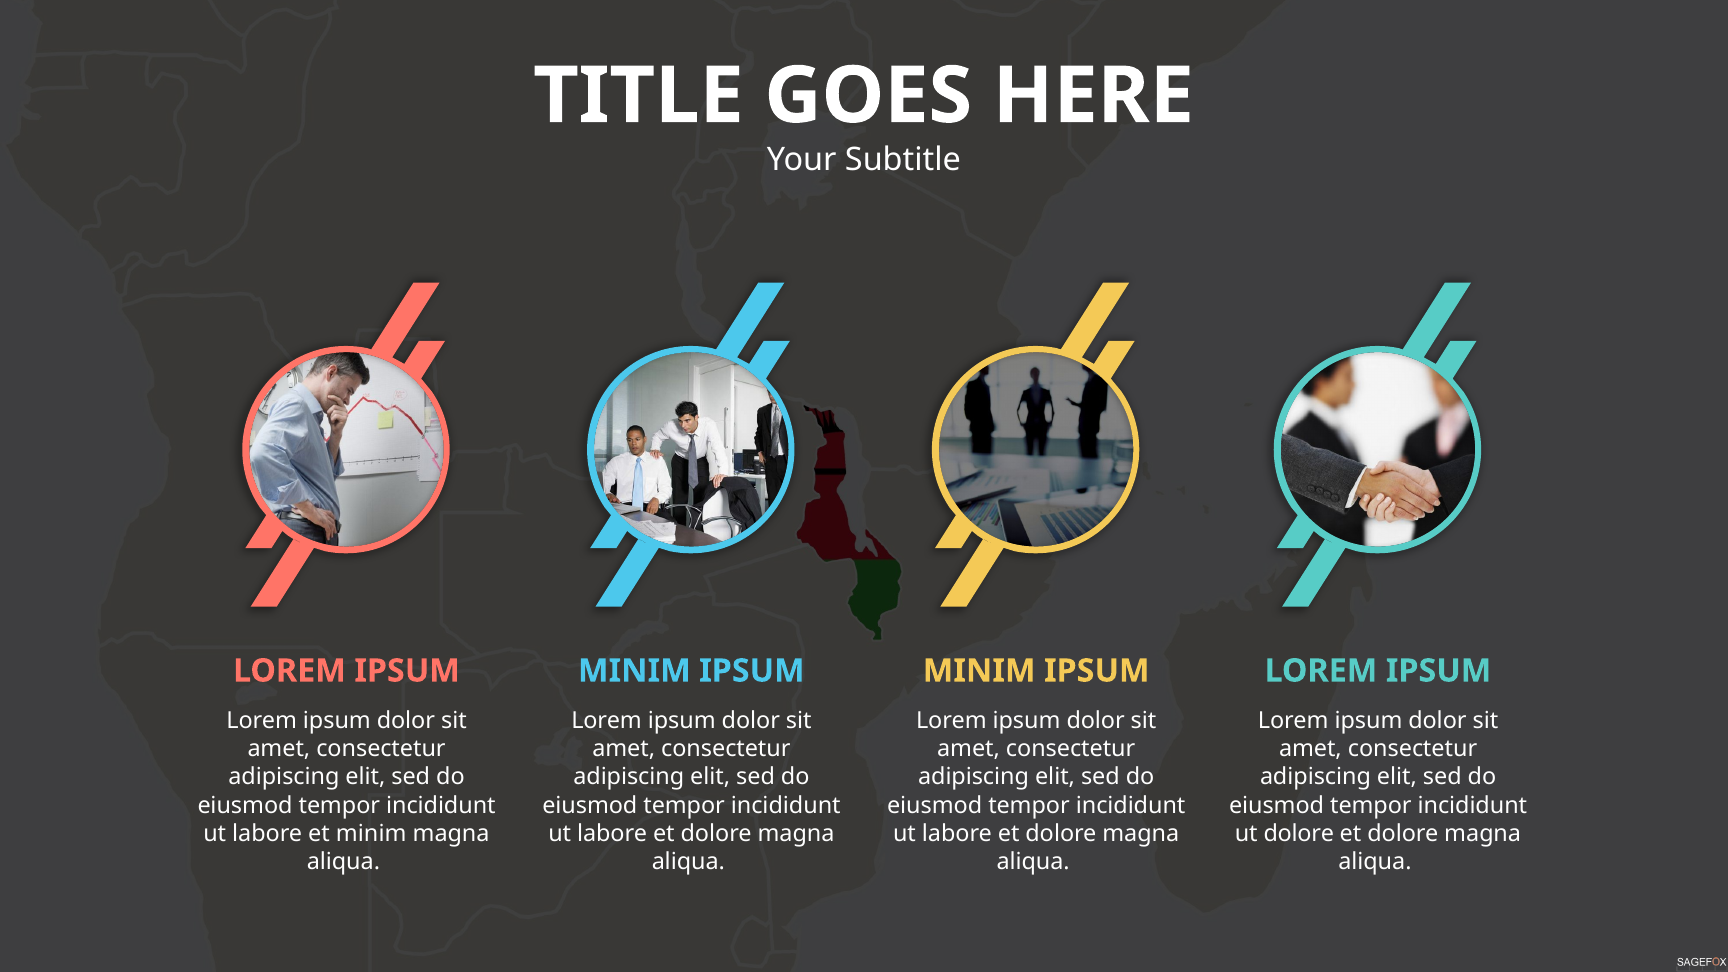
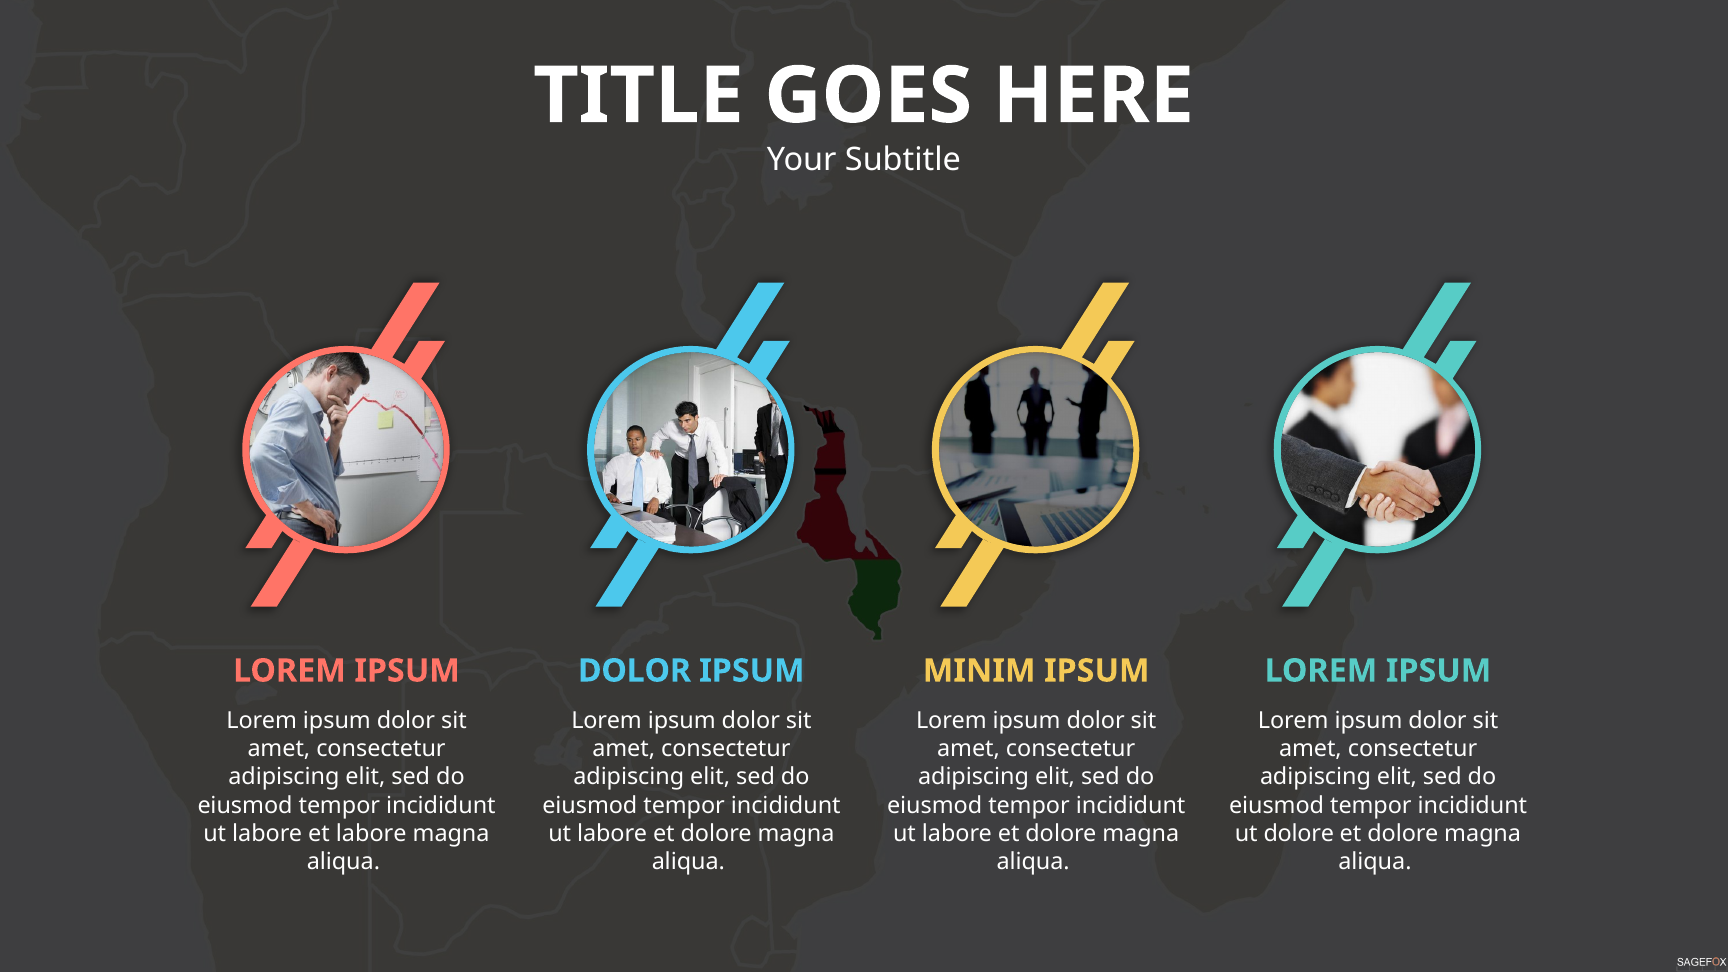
MINIM: MINIM -> DOLOR (634, 671)
et minim: minim -> labore (371, 833)
